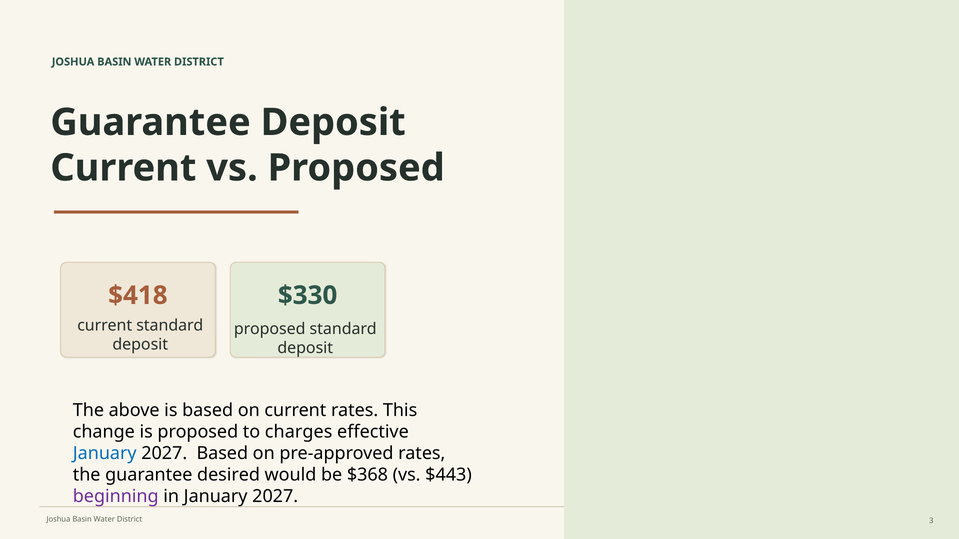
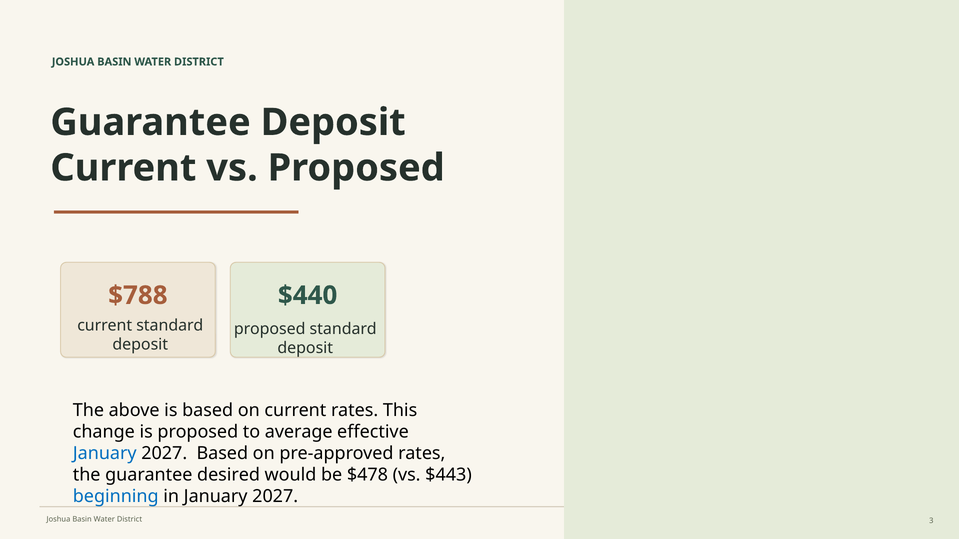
$418: $418 -> $788 (138, 296)
$330: $330 -> $440 (308, 296)
charges: charges -> average (299, 432)
$368: $368 -> $478 (367, 475)
beginning colour: purple -> blue (116, 497)
